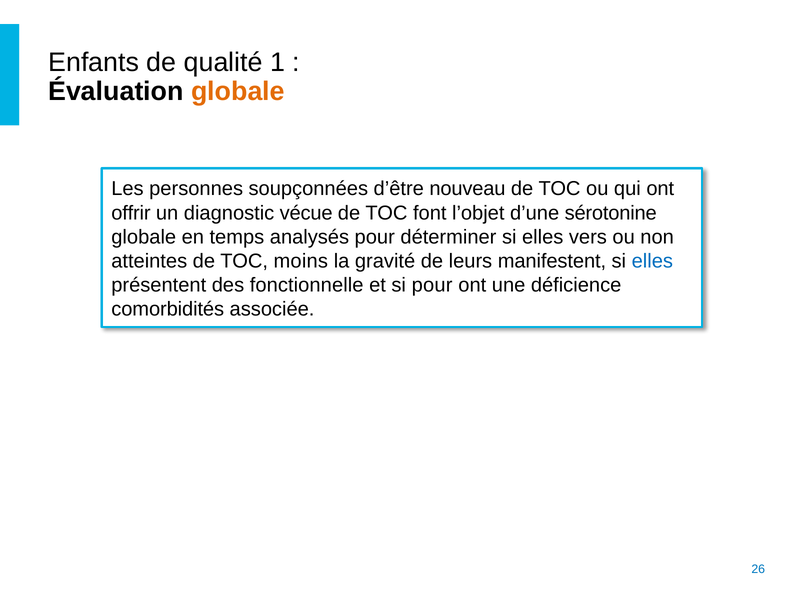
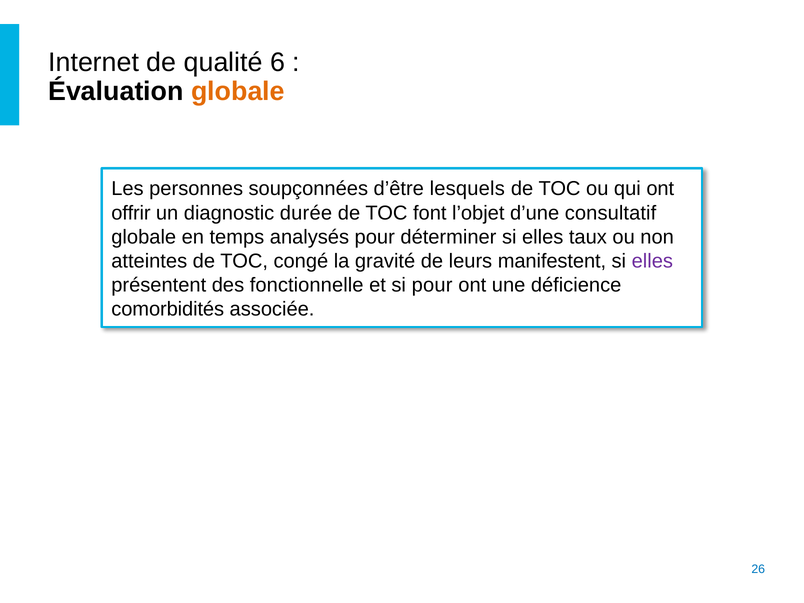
Enfants: Enfants -> Internet (94, 62)
1: 1 -> 6 (278, 62)
nouveau: nouveau -> lesquels (467, 189)
vécue: vécue -> durée (306, 213)
sérotonine: sérotonine -> consultatif (611, 213)
vers: vers -> taux (588, 237)
moins: moins -> congé (301, 261)
elles colour: blue -> purple (652, 261)
